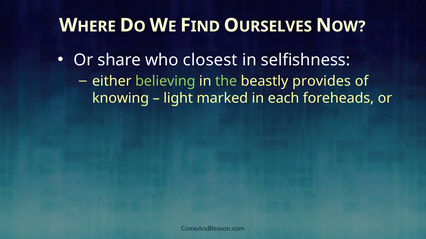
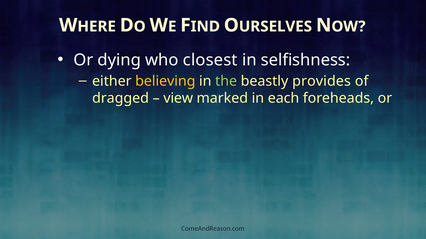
share: share -> dying (119, 60)
believing colour: light green -> yellow (165, 81)
knowing: knowing -> dragged (121, 98)
light: light -> view (178, 98)
